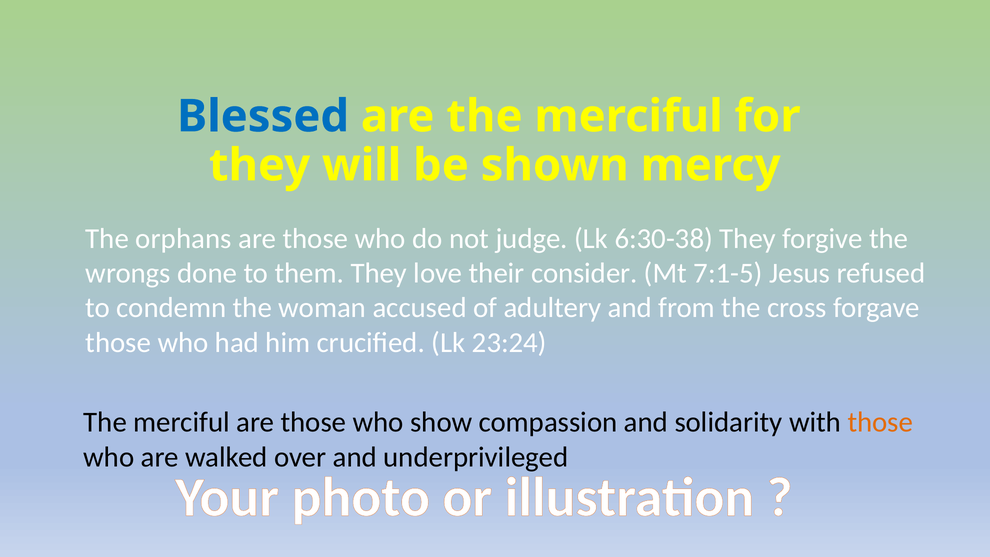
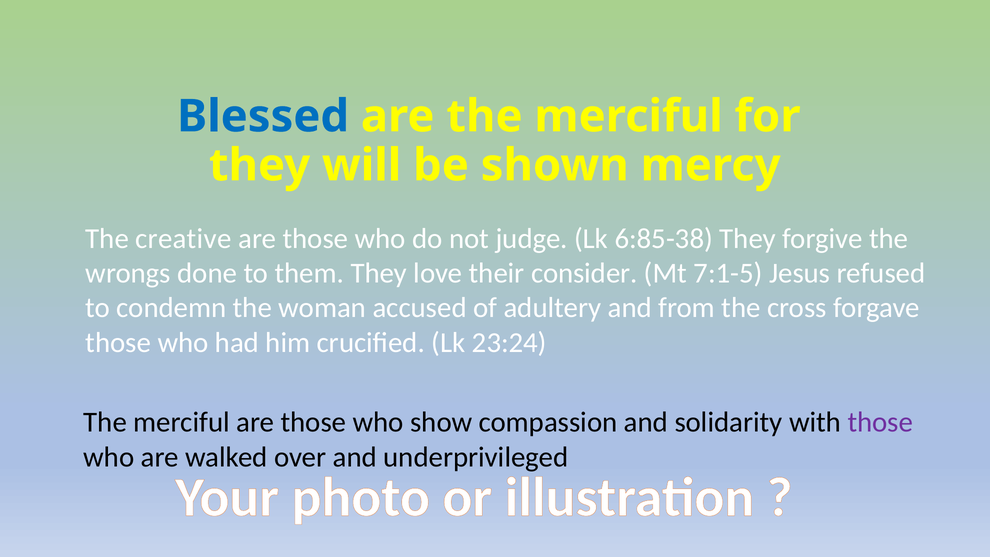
orphans: orphans -> creative (183, 239)
6:30-38: 6:30-38 -> 6:85-38 (664, 239)
those colour: orange -> purple (880, 422)
